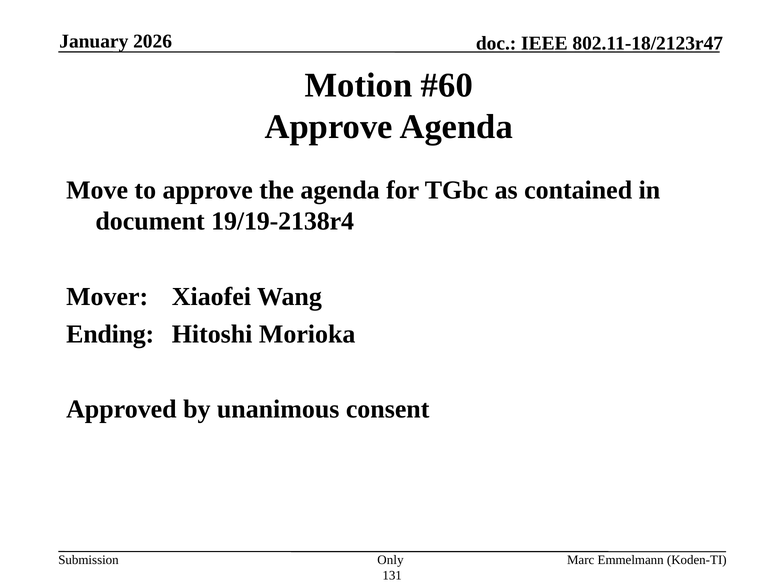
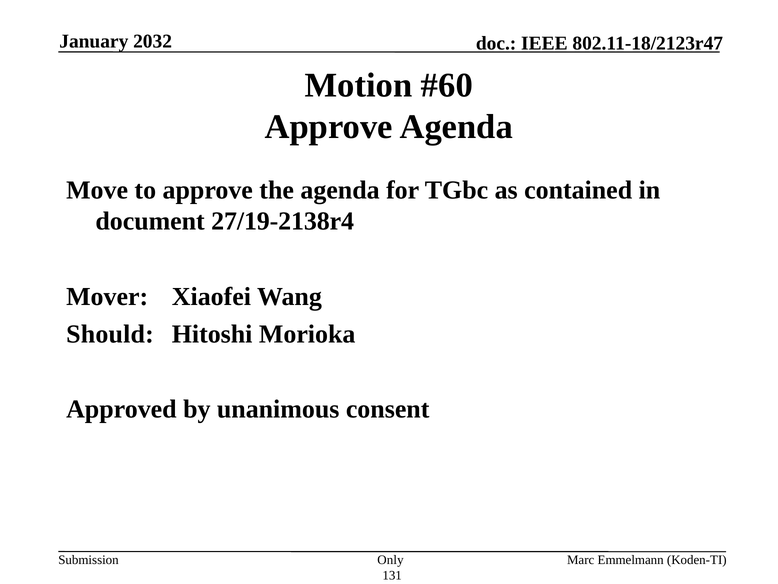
2026: 2026 -> 2032 (153, 41)
19/19-2138r4: 19/19-2138r4 -> 27/19-2138r4 (283, 221)
Ending: Ending -> Should (110, 334)
